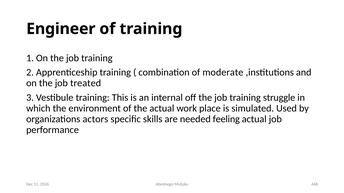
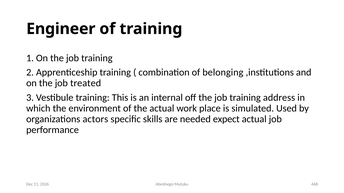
moderate: moderate -> belonging (223, 73)
struggle: struggle -> address (279, 98)
feeling: feeling -> expect (226, 119)
